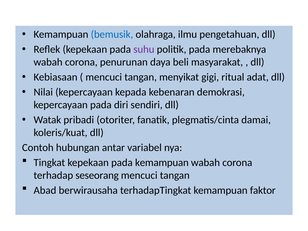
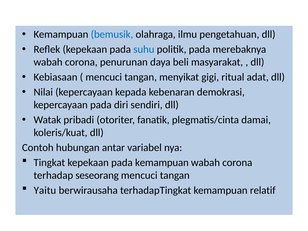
suhu colour: purple -> blue (144, 49)
Abad: Abad -> Yaitu (45, 190)
faktor: faktor -> relatif (263, 190)
